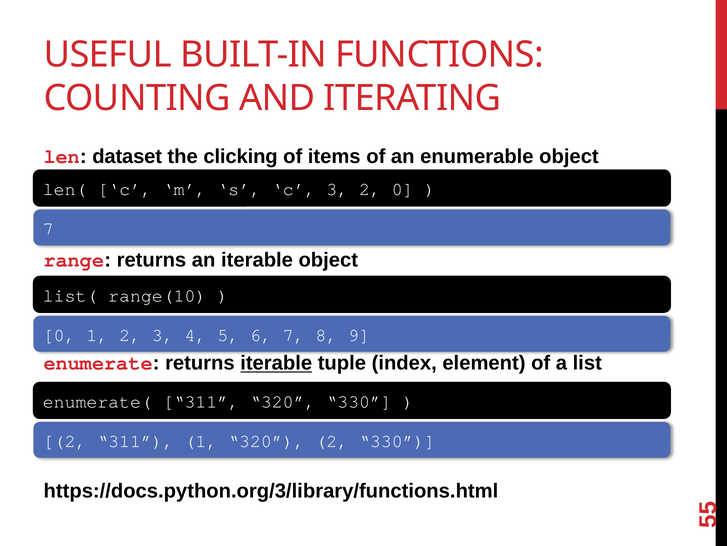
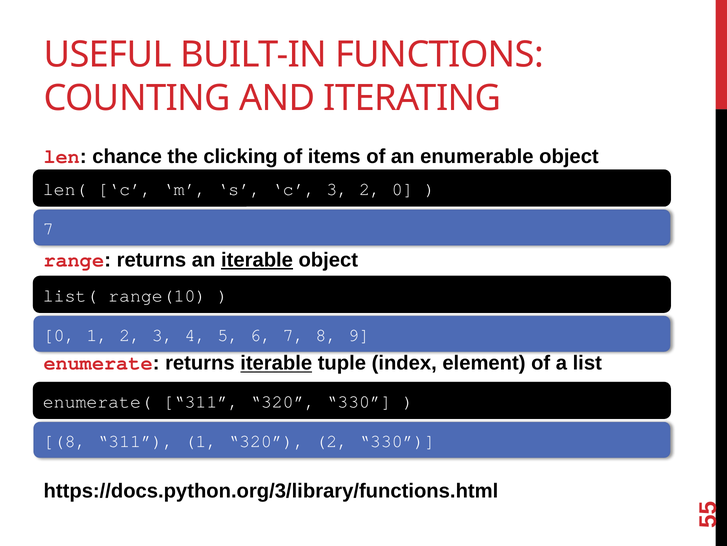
dataset: dataset -> chance (127, 157)
iterable underline: none -> present (257, 260)
2: 2 -> 8 (65, 441)
